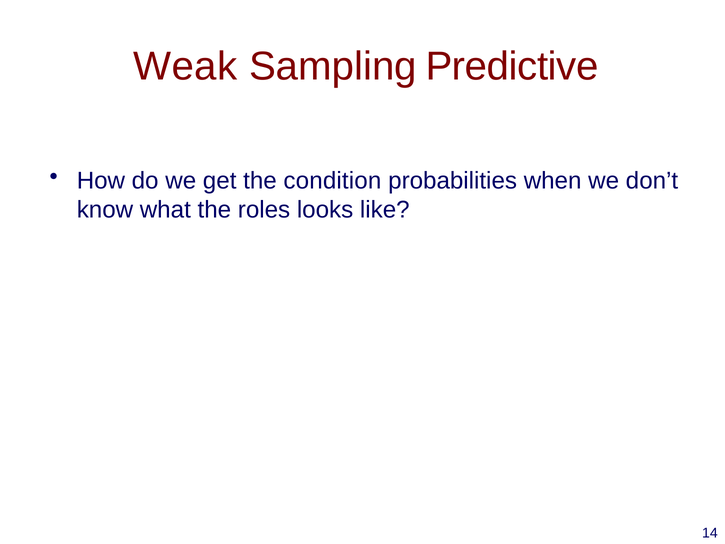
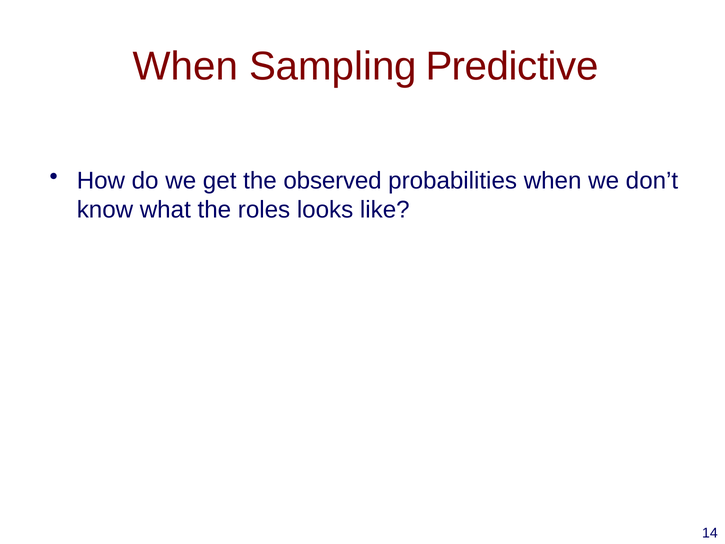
Weak: Weak -> When (185, 66)
condition: condition -> observed (333, 181)
